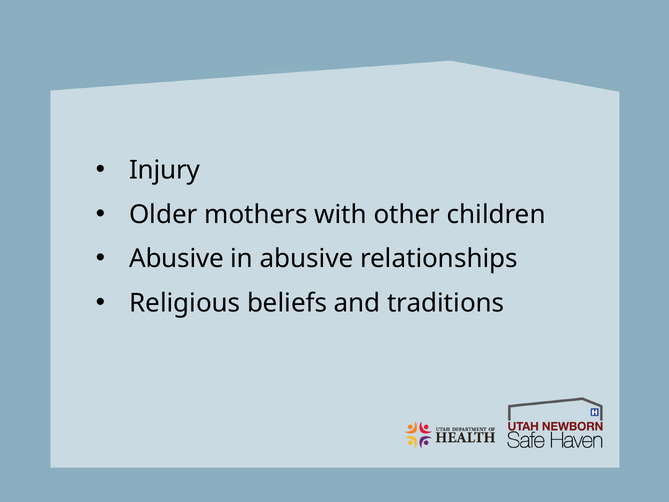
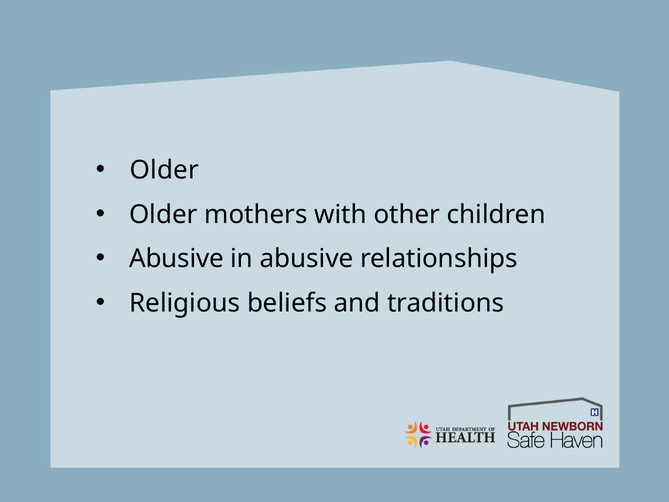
Injury: Injury -> Older (164, 170)
